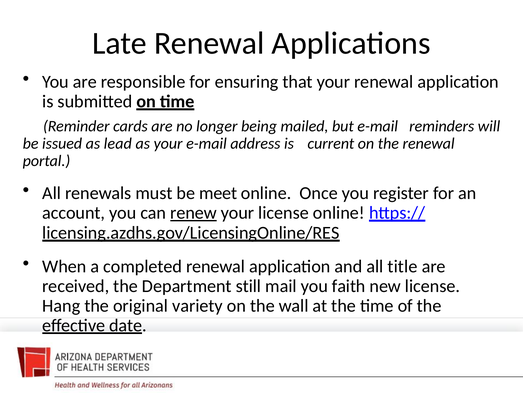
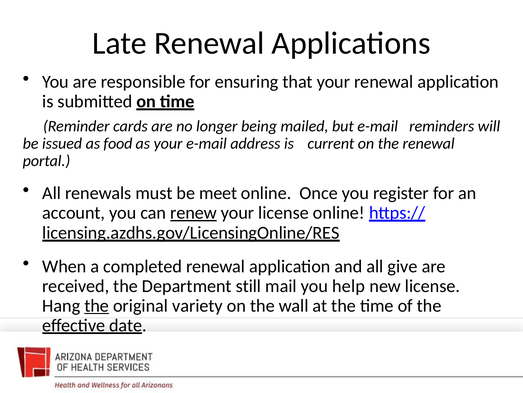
lead: lead -> food (118, 143)
title: title -> give (403, 266)
faith: faith -> help (349, 286)
the underline: none -> present (97, 305)
